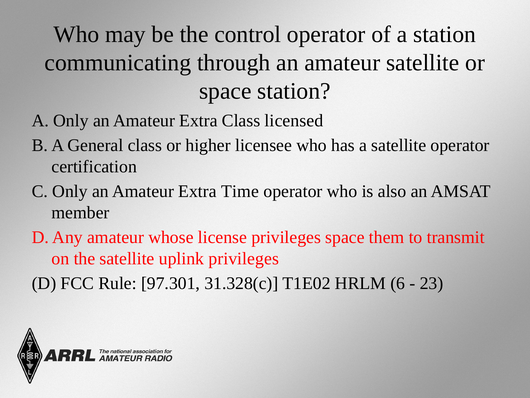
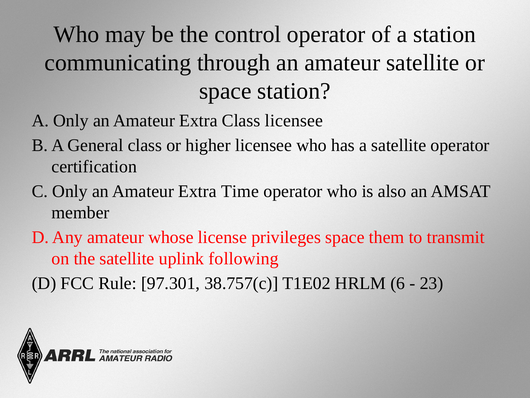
Class licensed: licensed -> licensee (294, 120)
uplink privileges: privileges -> following (244, 258)
31.328(c: 31.328(c -> 38.757(c (241, 283)
